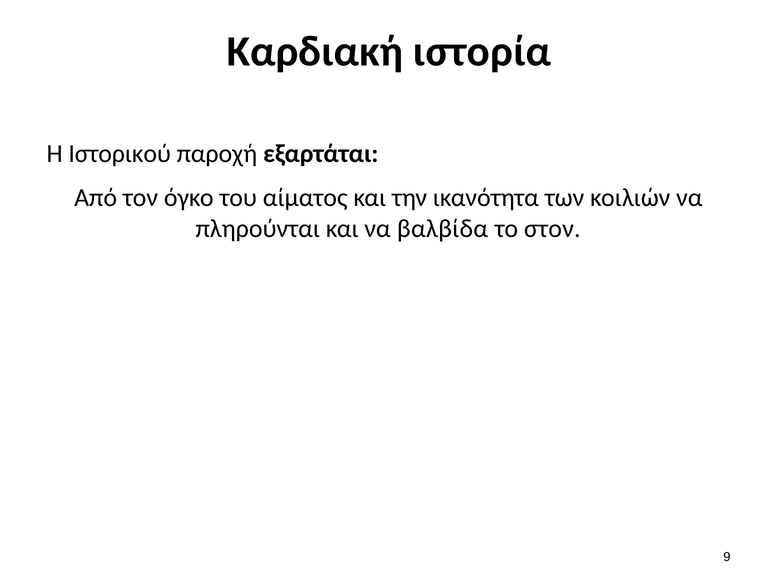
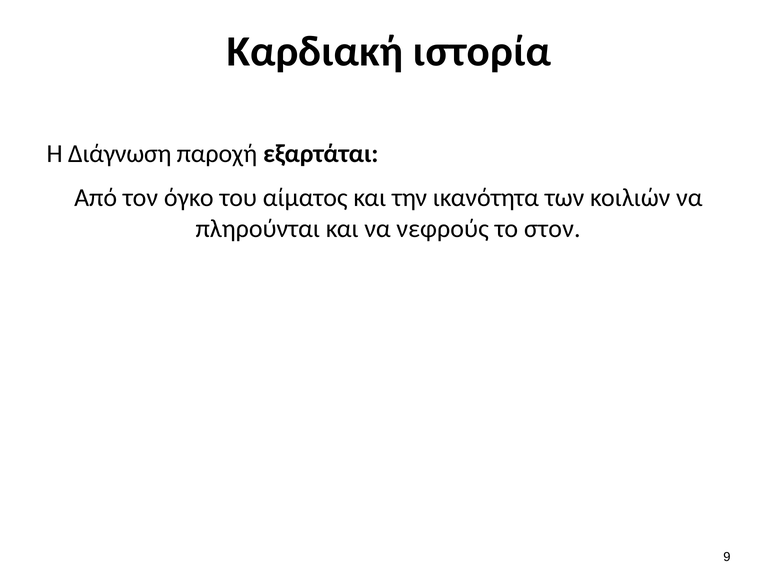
Ιστορικού: Ιστορικού -> Διάγνωση (120, 154)
βαλβίδα: βαλβίδα -> νεφρούς (443, 229)
